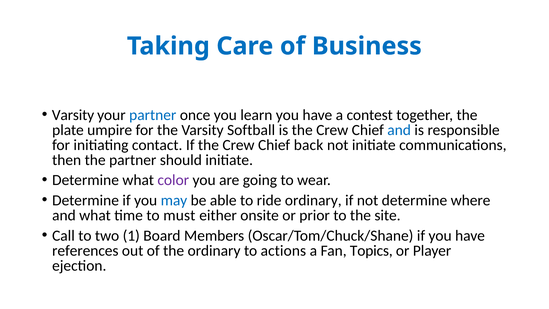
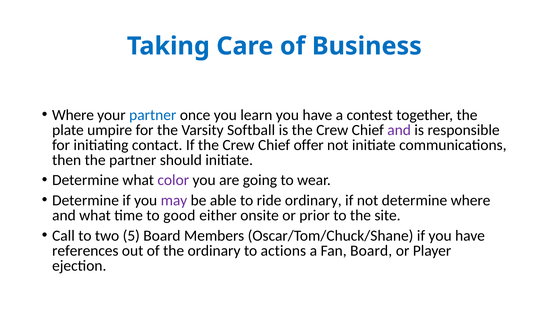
Varsity: Varsity -> Where (73, 115)
and colour: blue -> purple (399, 130)
back: back -> offer (309, 145)
may colour: blue -> purple (174, 200)
must: must -> good (179, 215)
1: 1 -> 5 (131, 235)
Fan Topics: Topics -> Board (371, 250)
